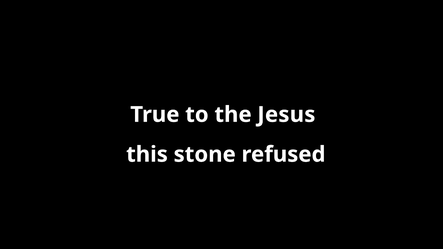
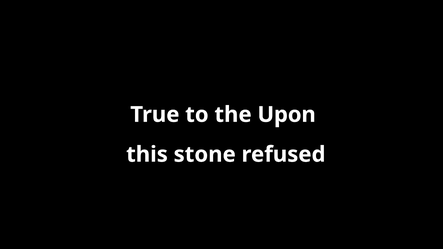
Jesus: Jesus -> Upon (287, 115)
